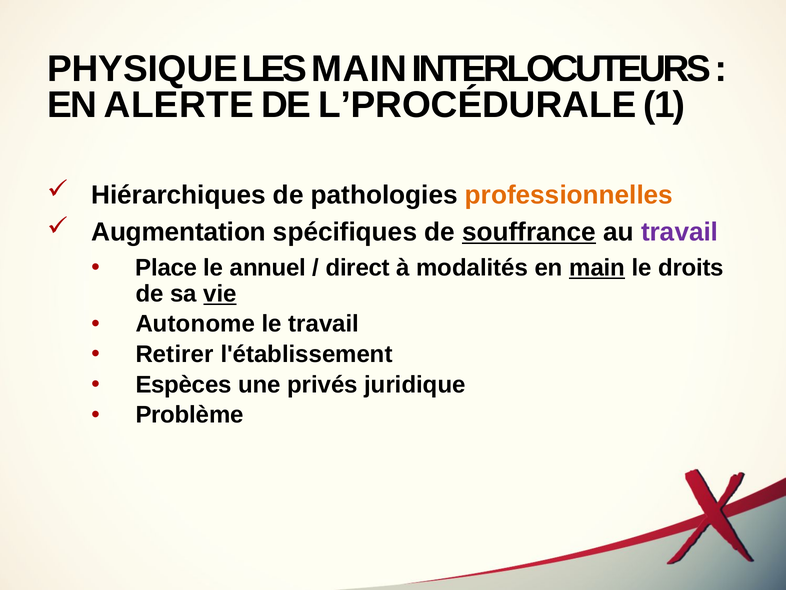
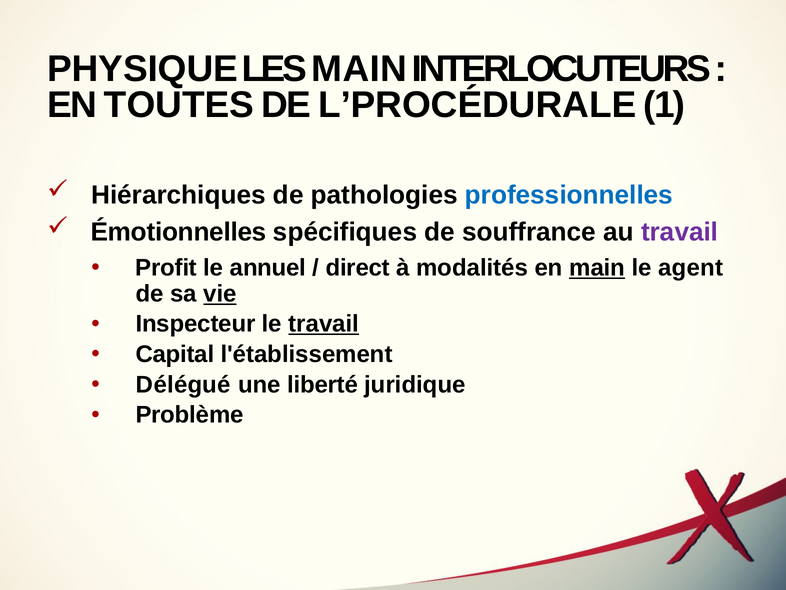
ALERTE: ALERTE -> TOUTES (179, 105)
professionnelles colour: orange -> blue (569, 195)
Augmentation: Augmentation -> Émotionnelles (179, 232)
souffrance underline: present -> none (529, 232)
Place: Place -> Profit (166, 268)
droits: droits -> agent (691, 268)
Autonome: Autonome -> Inspecteur (195, 324)
travail underline: none -> present (324, 324)
Retirer: Retirer -> Capital (175, 354)
Espèces: Espèces -> Délégué (183, 384)
privés: privés -> liberté (323, 384)
